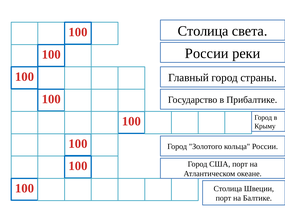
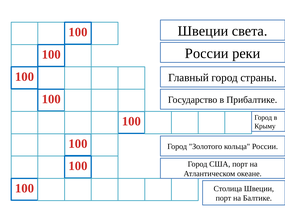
Столица: Столица -> Швеции (203, 31)
